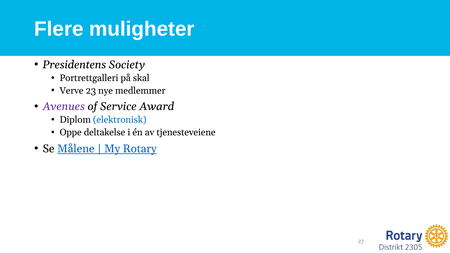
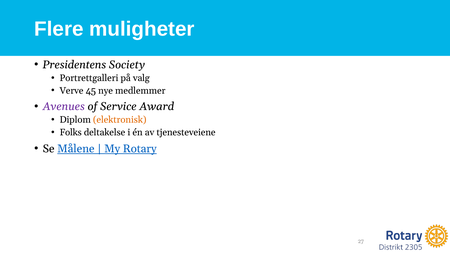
skal: skal -> valg (141, 78)
23: 23 -> 45 (91, 91)
elektronisk colour: blue -> orange (120, 120)
Oppe: Oppe -> Folks (71, 132)
